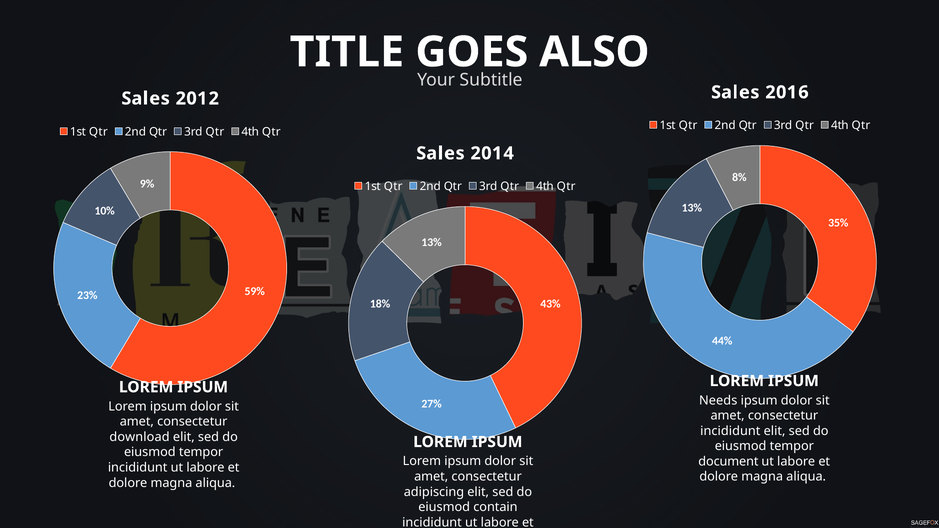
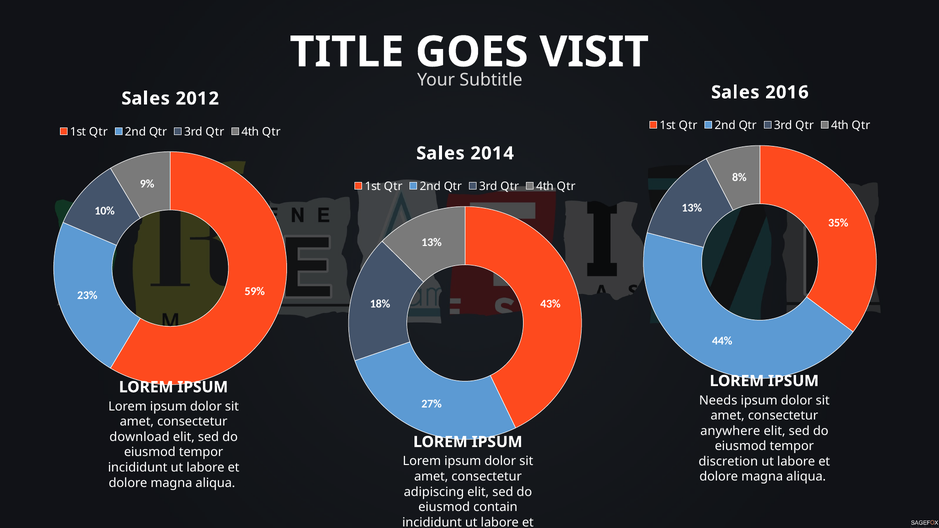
ALSO: ALSO -> VISIT (594, 52)
incididunt: incididunt -> anywhere (730, 431)
document: document -> discretion (728, 462)
